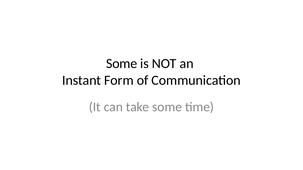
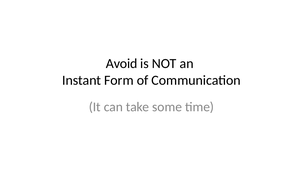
Some: Some -> Avoid (122, 64)
